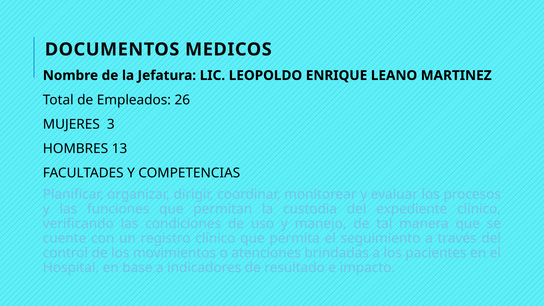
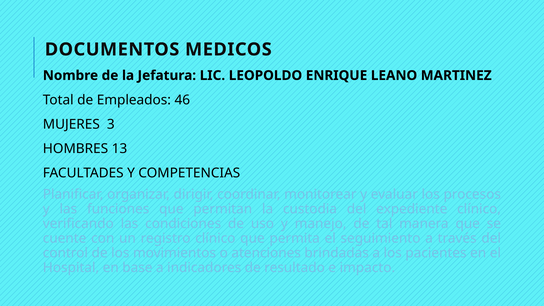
26: 26 -> 46 (182, 100)
